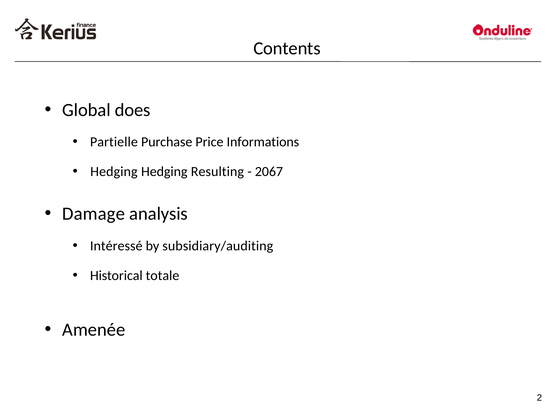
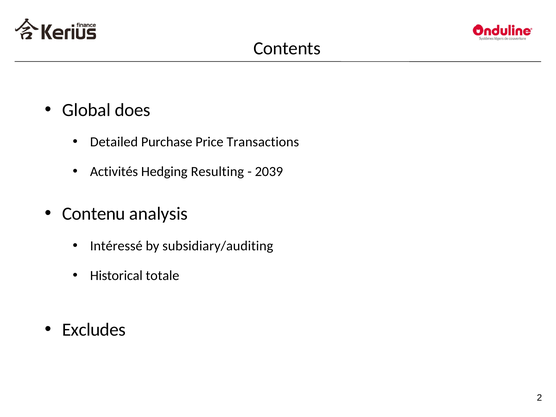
Partielle: Partielle -> Detailed (114, 142)
Informations: Informations -> Transactions (263, 142)
Hedging: Hedging -> Activités (114, 172)
2067: 2067 -> 2039 (269, 172)
Damage: Damage -> Contenu (94, 214)
Amenée: Amenée -> Excludes (94, 330)
